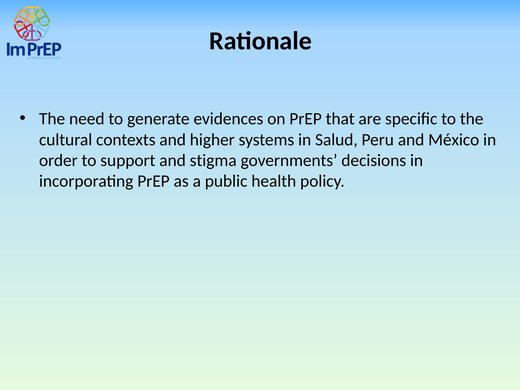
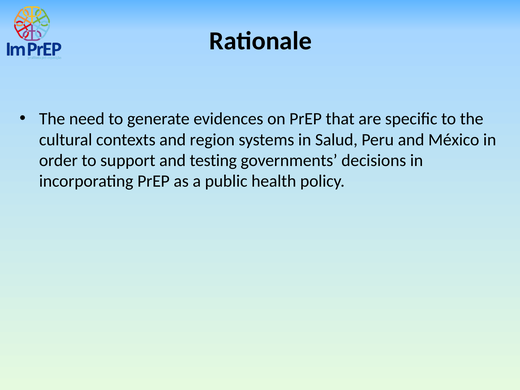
higher: higher -> region (212, 140)
stigma: stigma -> testing (213, 160)
